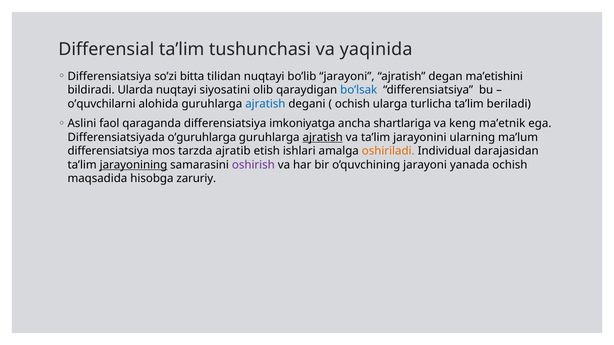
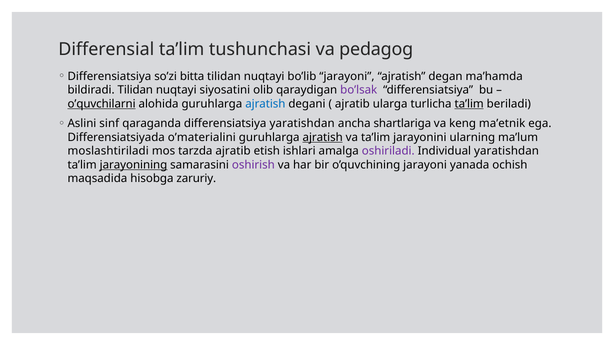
yaqinida: yaqinida -> pedagog (376, 49)
ma’etishini: ma’etishini -> ma’hamda (494, 76)
bildiradi Ularda: Ularda -> Tilidan (135, 90)
bo’lsak colour: blue -> purple (359, 90)
o’quvchilarni underline: none -> present (102, 104)
ochish: ochish -> ajratib (352, 104)
ta’lim underline: none -> present (469, 104)
faol: faol -> sinf (109, 124)
differensiatsiya imkoniyatga: imkoniyatga -> yaratishdan (302, 124)
o’guruhlarga: o’guruhlarga -> o’materialini (202, 137)
differensiatsiya: differensiatsiya -> moslashtiriladi (108, 151)
oshiriladi colour: orange -> purple (388, 151)
Individual darajasidan: darajasidan -> yaratishdan (506, 151)
